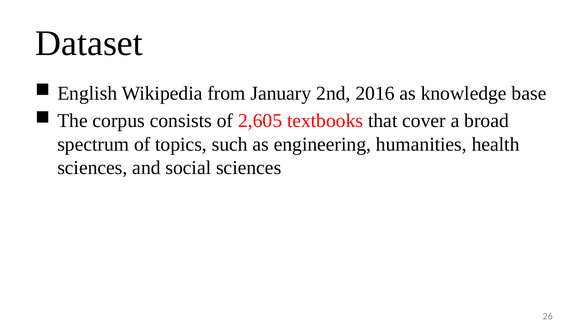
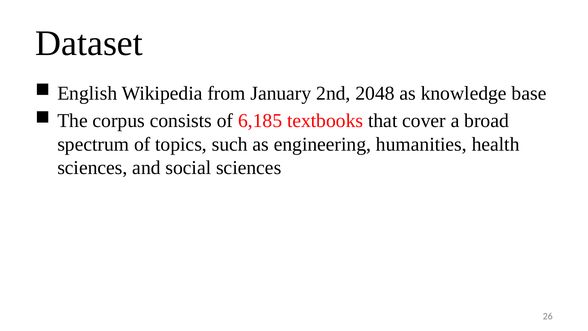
2016: 2016 -> 2048 (375, 93)
2,605: 2,605 -> 6,185 (260, 121)
